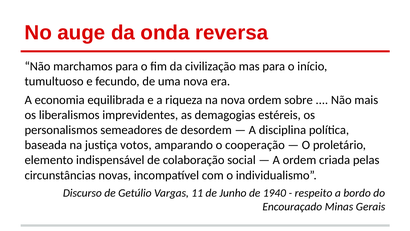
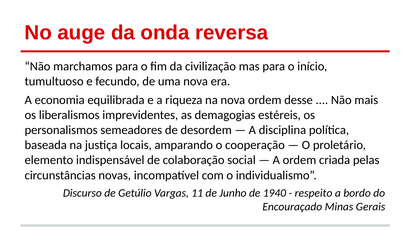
sobre: sobre -> desse (299, 100)
votos: votos -> locais (136, 145)
